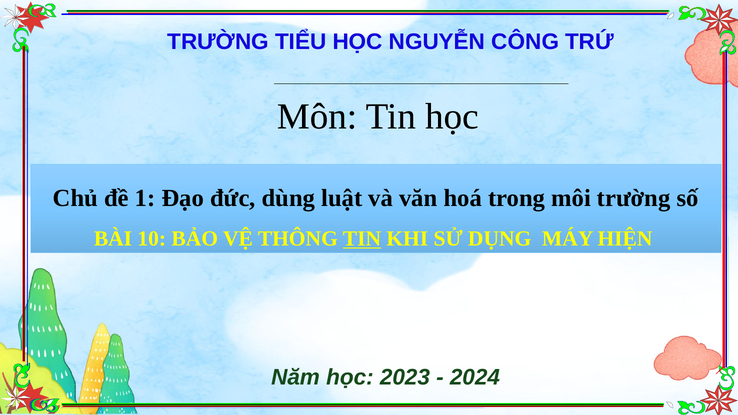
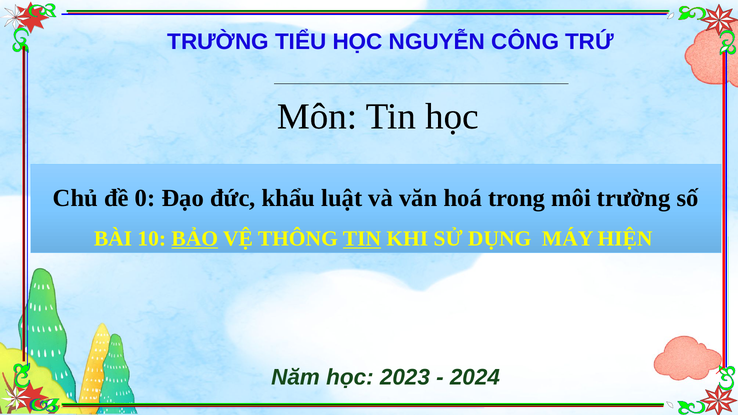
1: 1 -> 0 (145, 198)
dùng: dùng -> khẩu (288, 198)
BẢO underline: none -> present (195, 239)
